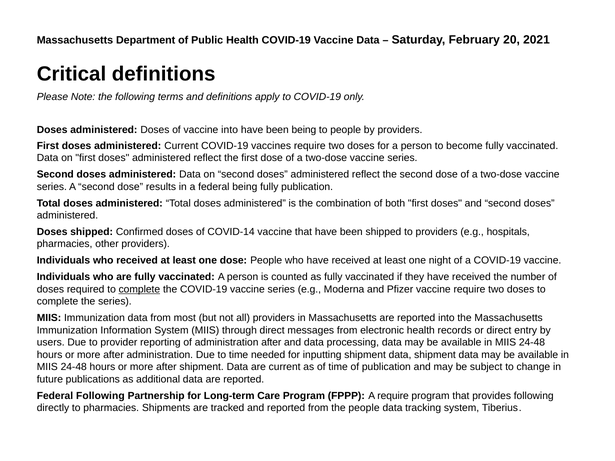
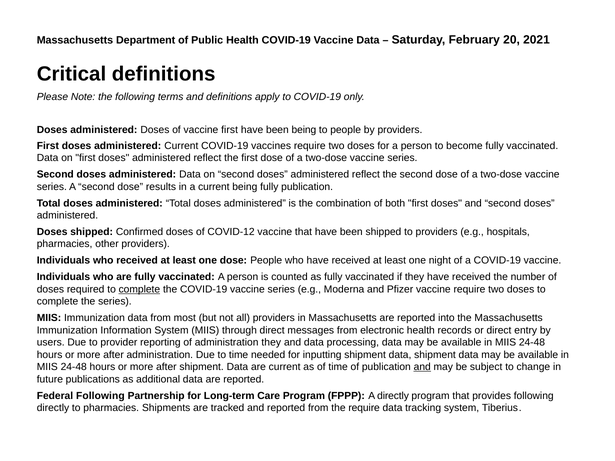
vaccine into: into -> first (230, 130)
a federal: federal -> current (214, 187)
COVID-14: COVID-14 -> COVID-12 (231, 232)
administration after: after -> they (271, 343)
and underline: none -> present (422, 367)
A require: require -> directly (393, 396)
the people: people -> require (364, 408)
